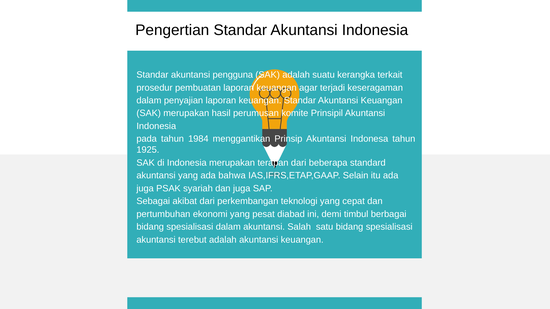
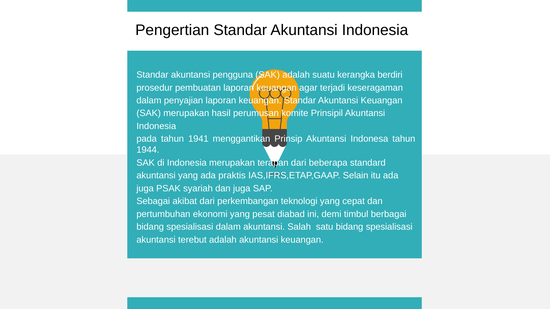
terkait: terkait -> berdiri (390, 75)
1984: 1984 -> 1941 (198, 139)
1925: 1925 -> 1944 (148, 150)
bahwa: bahwa -> praktis (232, 176)
